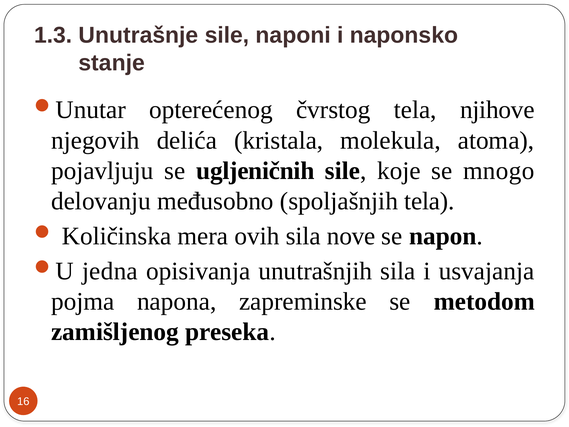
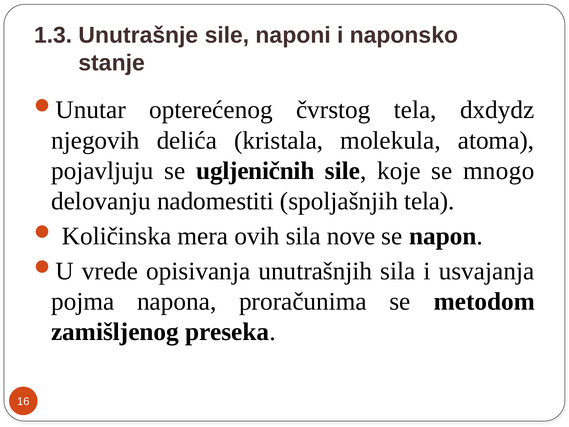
njihove: njihove -> dxdydz (497, 110)
međusobno: međusobno -> nadomestiti (215, 201)
jedna: jedna -> vrede (110, 271)
zapreminske: zapreminske -> proračunima (303, 301)
